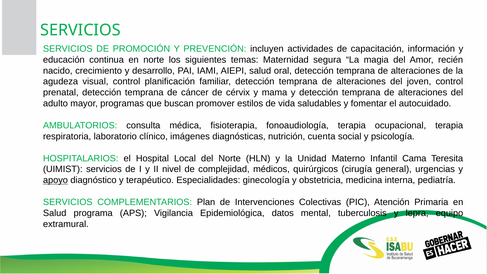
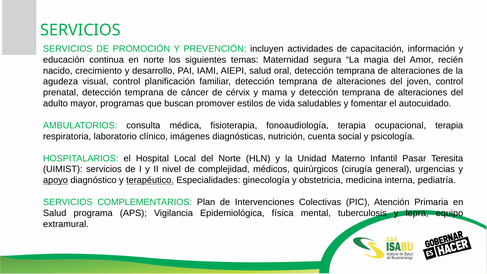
Cama: Cama -> Pasar (414, 158)
terapéutico underline: none -> present (150, 180)
datos: datos -> física (283, 213)
